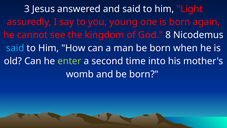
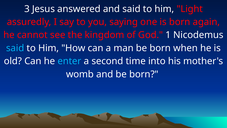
young: young -> saying (124, 22)
8: 8 -> 1 (168, 35)
enter colour: light green -> light blue (69, 61)
